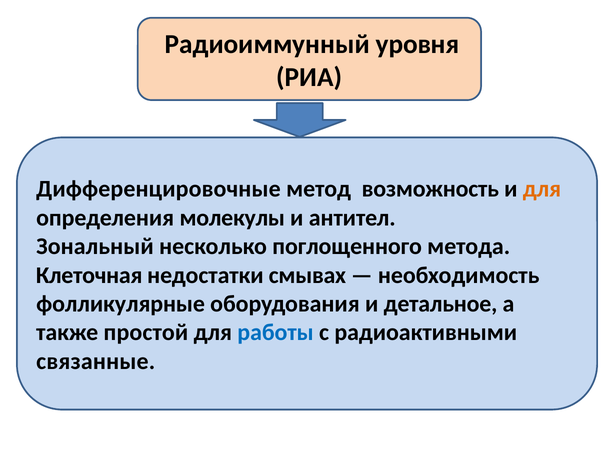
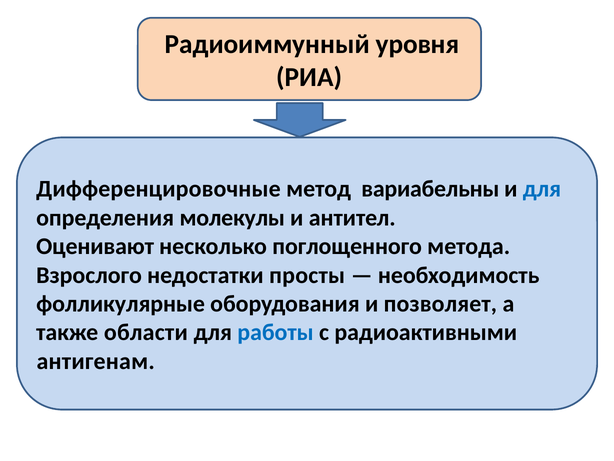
возможность: возможность -> вариабельны (430, 189)
для colour: orange -> blue (542, 189)
Зональный: Зональный -> Оценивают (95, 246)
Клеточная: Клеточная -> Взрослого (89, 275)
смывах: смывах -> просты (307, 275)
детальное: детальное -> позволяет (440, 304)
простой: простой -> области (146, 332)
связанные: связанные -> антигенам (96, 361)
